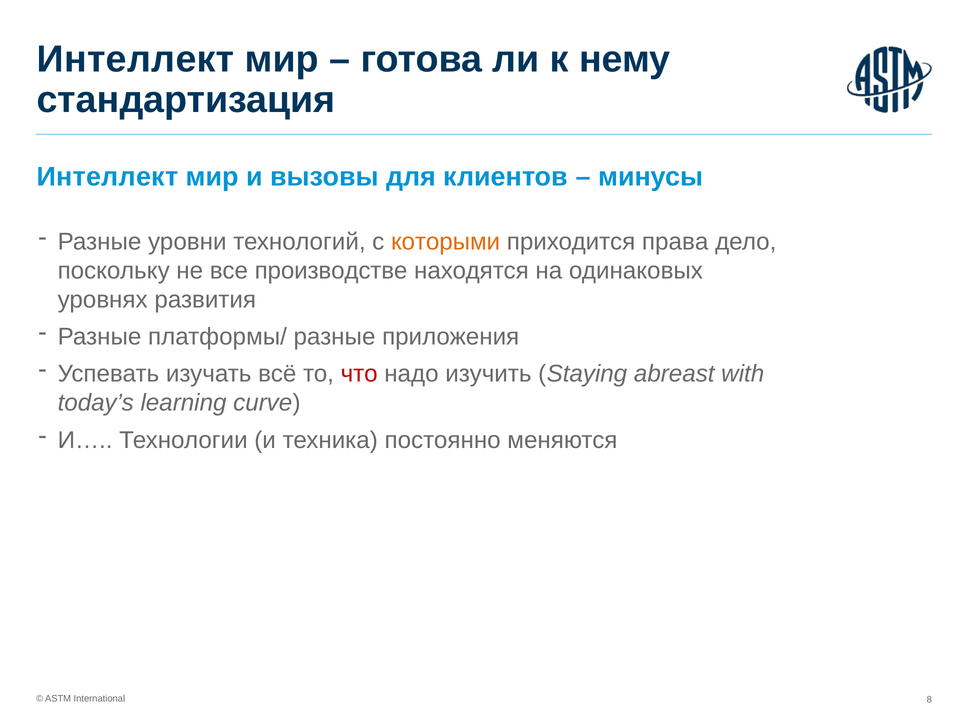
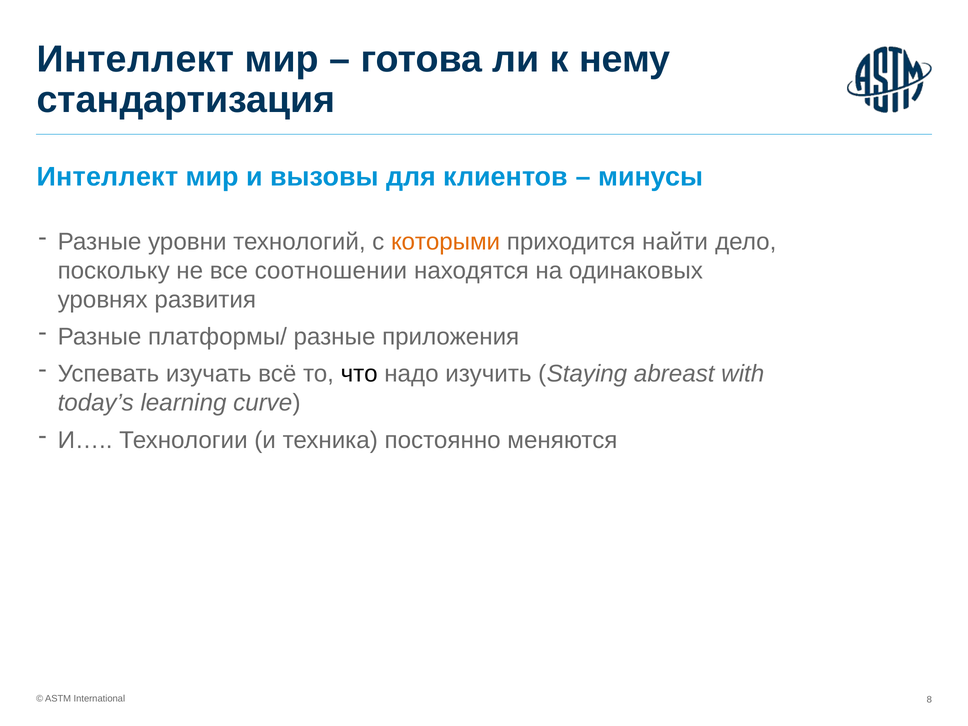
права: права -> найти (675, 242)
производстве: производстве -> соотношении (331, 271)
что colour: red -> black (359, 374)
